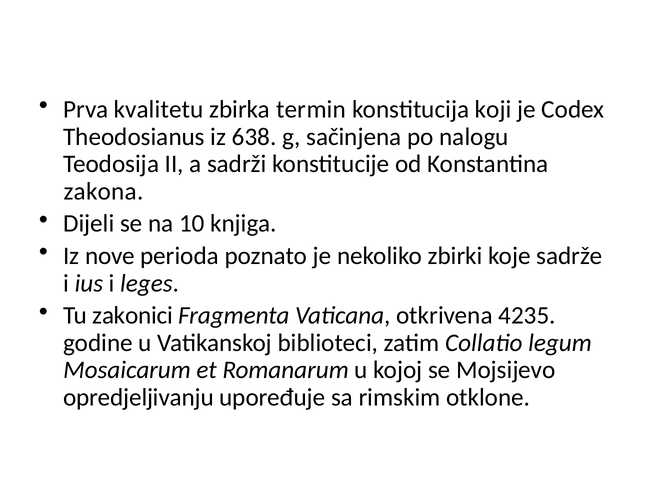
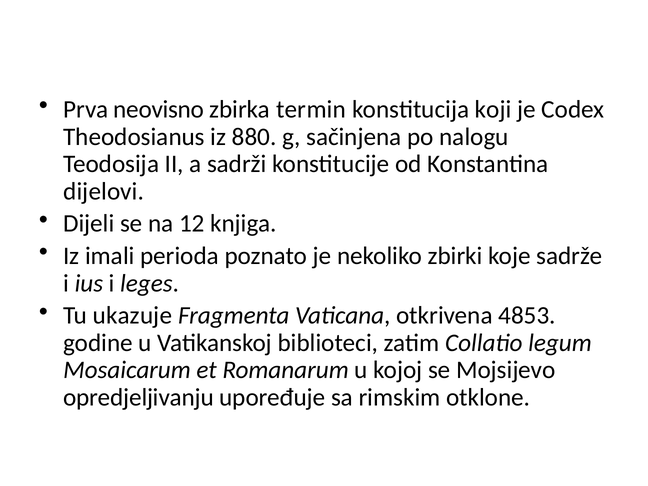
kvalitetu: kvalitetu -> neovisno (159, 110)
638: 638 -> 880 (254, 137)
zakona: zakona -> dijelovi (104, 191)
10: 10 -> 12 (192, 224)
nove: nove -> imali (110, 256)
zakonici: zakonici -> ukazuje (132, 316)
4235: 4235 -> 4853 (527, 316)
